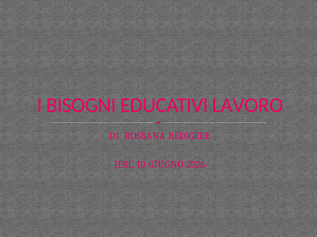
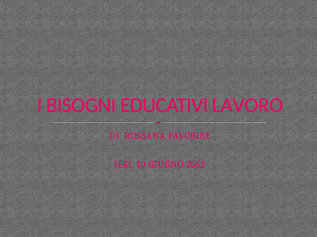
REDIGERE: REDIGERE -> FAVORIRE (189, 136)
2026: 2026 -> 2052 (196, 165)
